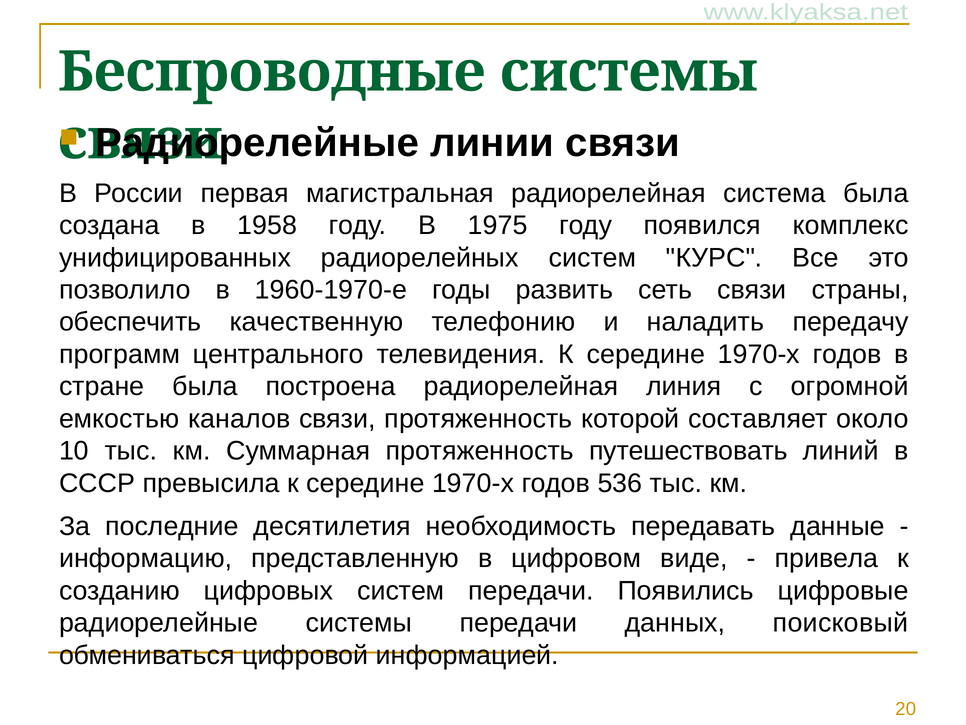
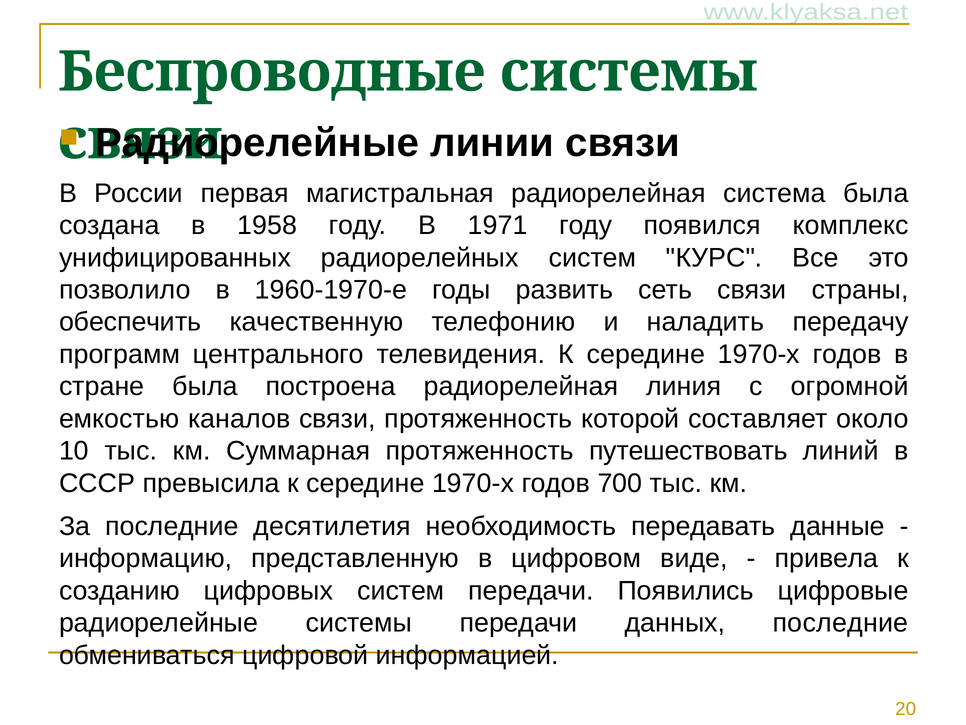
1975: 1975 -> 1971 (498, 225)
536: 536 -> 700 (620, 483)
данных поисковый: поисковый -> последние (841, 623)
